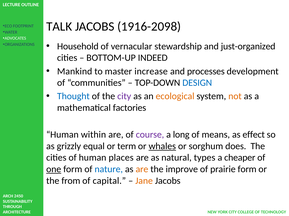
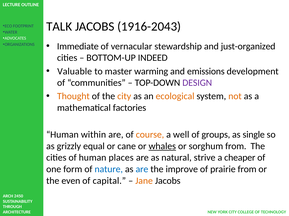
1916-2098: 1916-2098 -> 1916-2043 (149, 27)
Household: Household -> Immediate (78, 46)
Mankind: Mankind -> Valuable (75, 71)
increase: increase -> warming (151, 71)
processes: processes -> emissions (206, 71)
DESIGN colour: blue -> purple (197, 83)
Thought colour: blue -> orange (73, 97)
city colour: purple -> orange (124, 97)
course colour: purple -> orange (150, 135)
long: long -> well (181, 135)
means: means -> groups (216, 135)
effect: effect -> single (254, 135)
term: term -> cane (127, 147)
sorghum does: does -> from (236, 147)
types: types -> strive (205, 158)
one underline: present -> none (54, 170)
are colour: orange -> blue (142, 170)
prairie form: form -> from (247, 170)
from: from -> even (71, 181)
